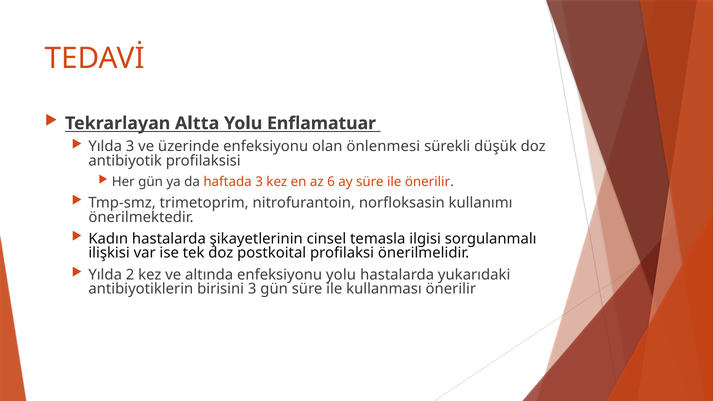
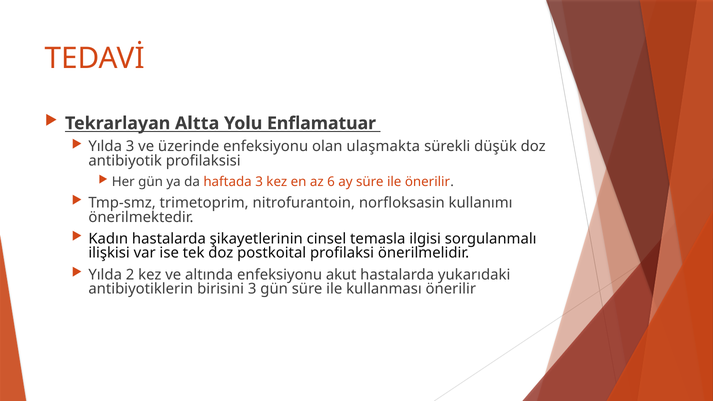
önlenmesi: önlenmesi -> ulaşmakta (383, 147)
enfeksiyonu yolu: yolu -> akut (341, 275)
